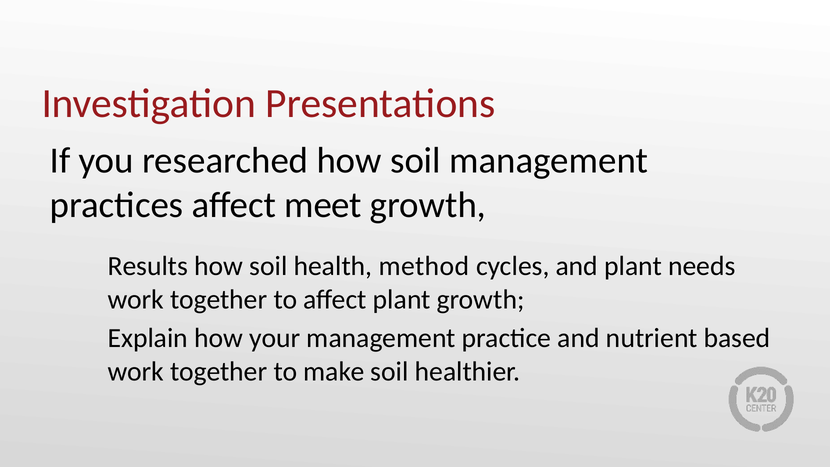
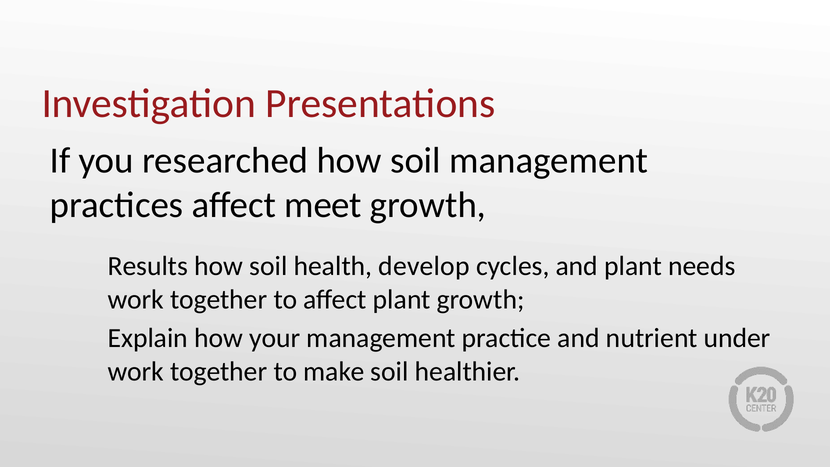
method: method -> develop (424, 266)
based: based -> under (737, 338)
